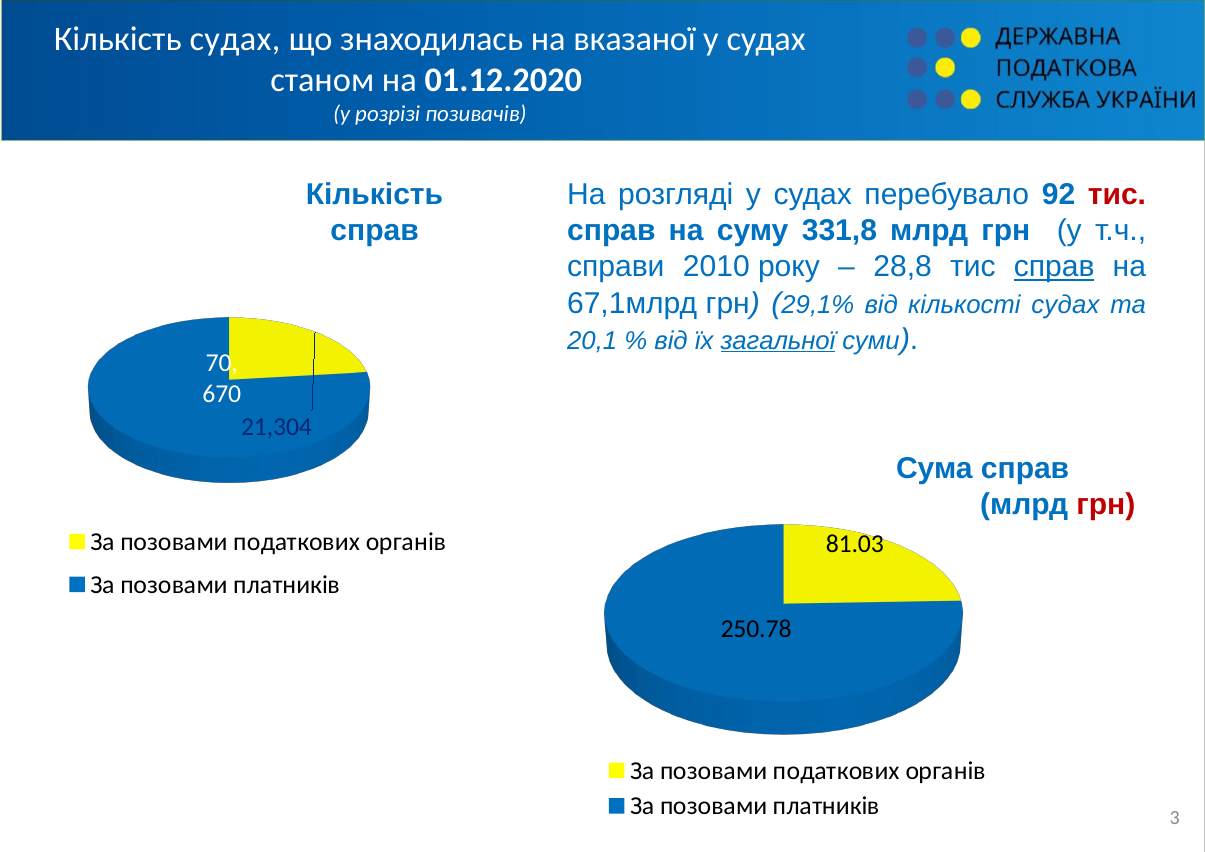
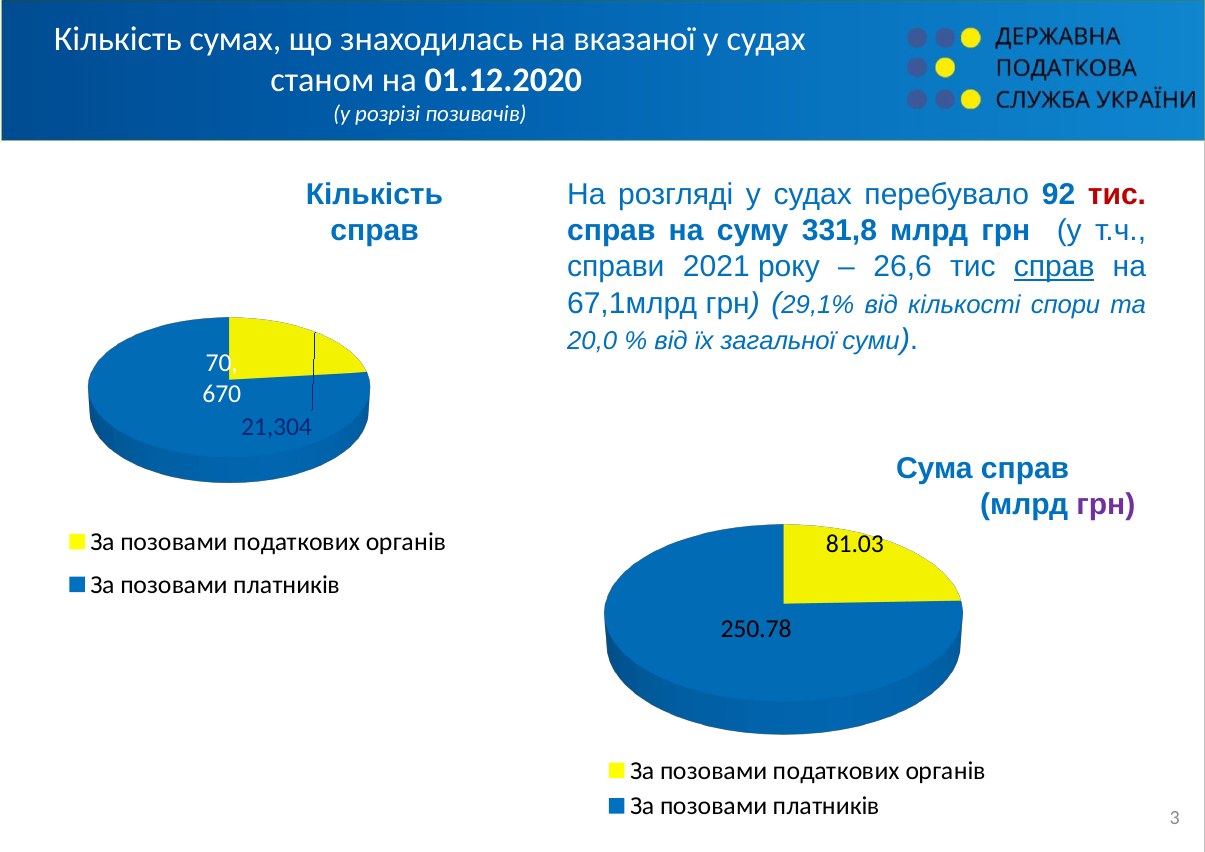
Кількість судах: судах -> сумах (235, 39)
2010: 2010 -> 2021 (716, 267)
28,8: 28,8 -> 26,6 (903, 267)
кількості судах: судах -> спори (1066, 305)
20,1: 20,1 -> 20,0 (592, 341)
загальної underline: present -> none (778, 341)
грн colour: red -> purple (1106, 505)
